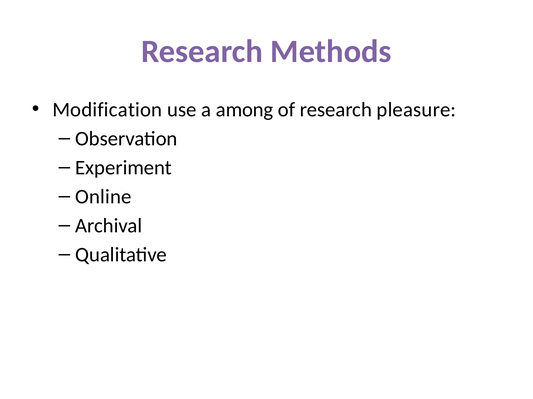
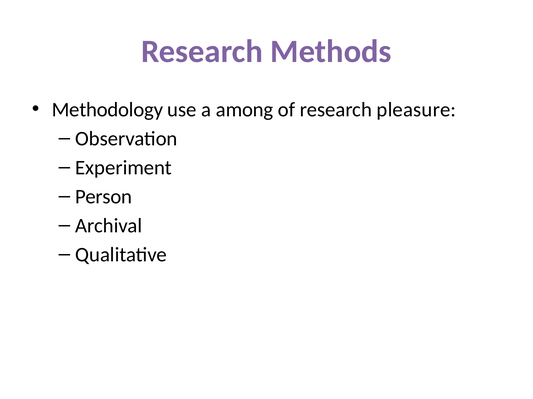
Modification: Modification -> Methodology (107, 110)
Online: Online -> Person (104, 197)
